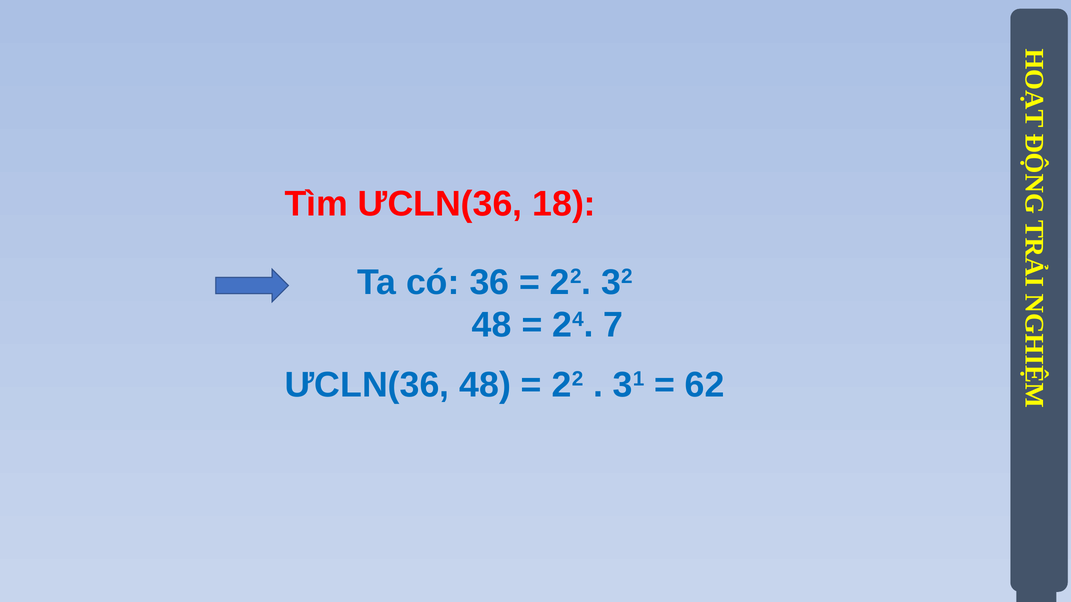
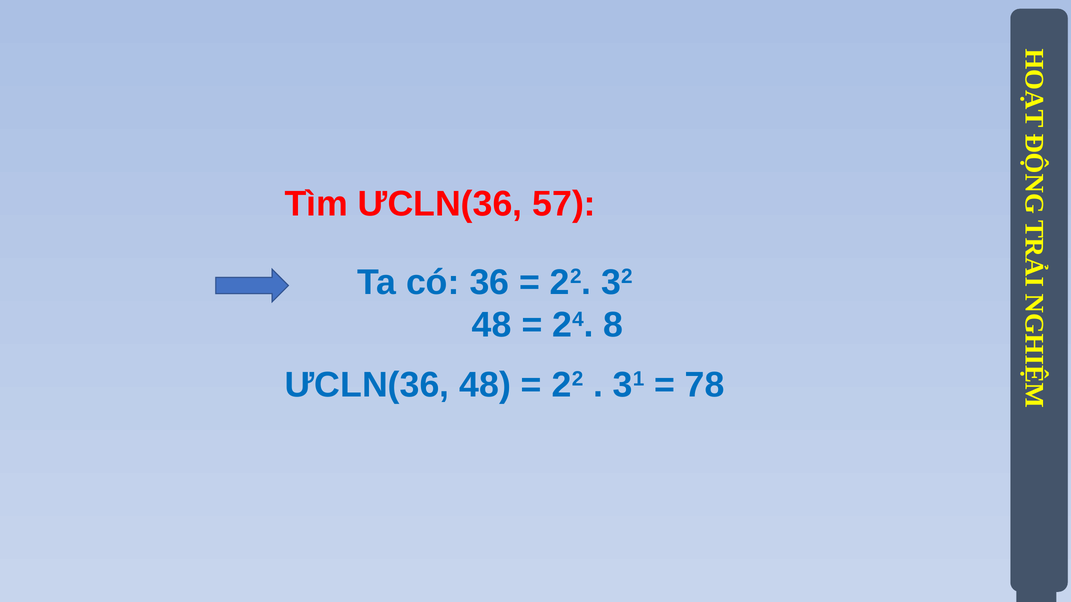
18: 18 -> 57 (564, 204)
7: 7 -> 8 (613, 325)
62: 62 -> 78 (705, 385)
